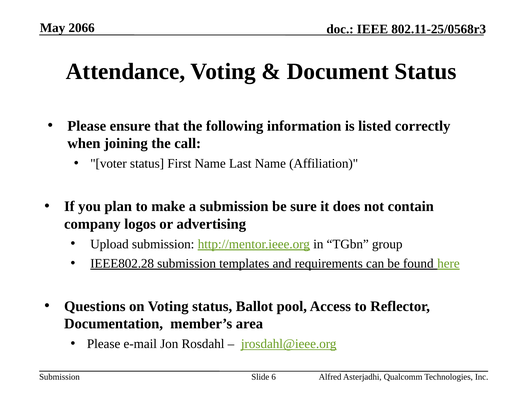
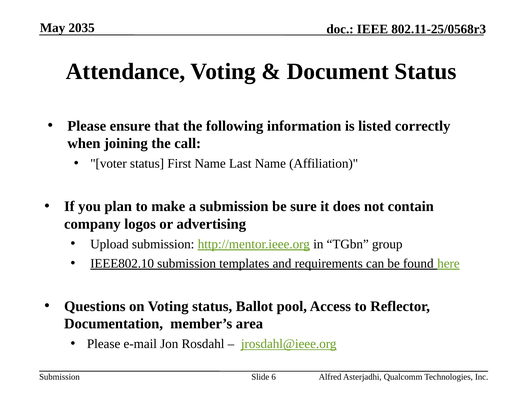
2066: 2066 -> 2035 (82, 28)
IEEE802.28: IEEE802.28 -> IEEE802.10 (122, 263)
